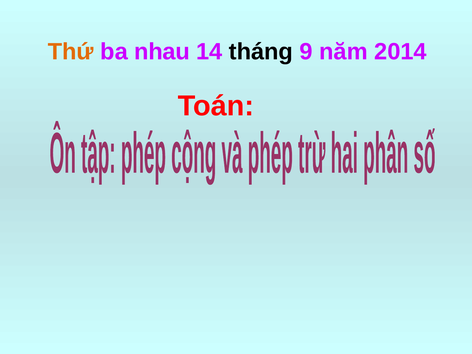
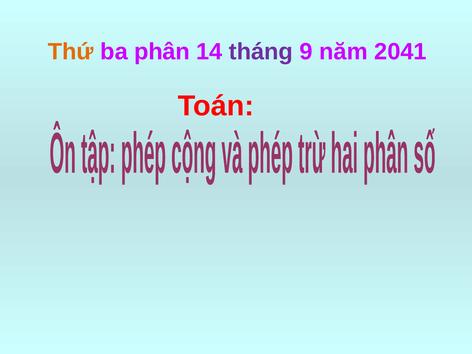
nhau: nhau -> phân (162, 52)
tháng colour: black -> purple (261, 52)
2014: 2014 -> 2041 (400, 52)
